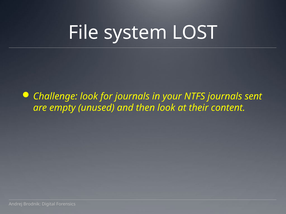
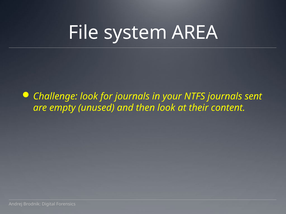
LOST: LOST -> AREA (195, 33)
